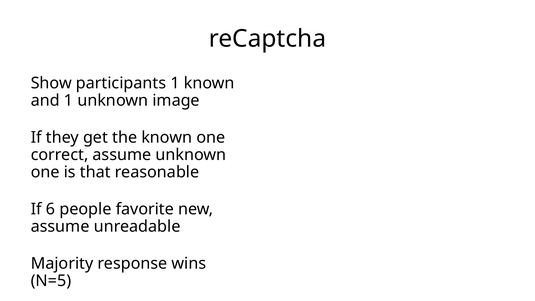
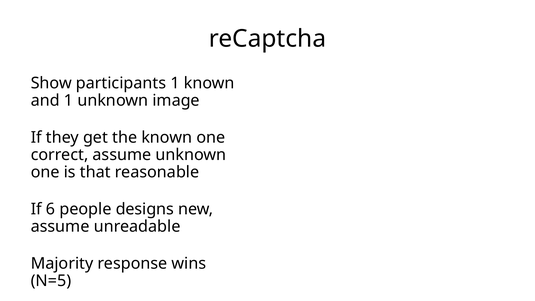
favorite: favorite -> designs (145, 209)
